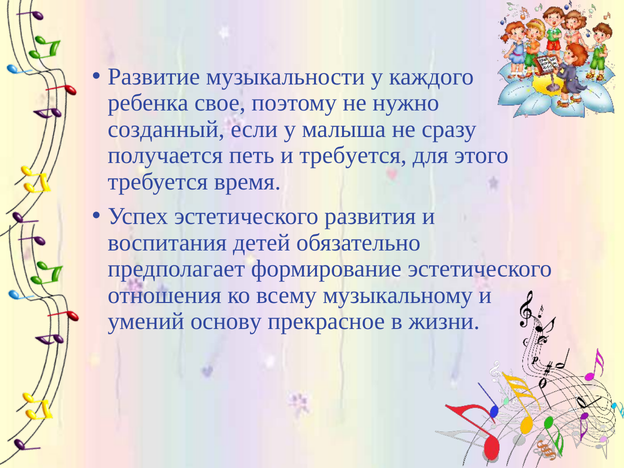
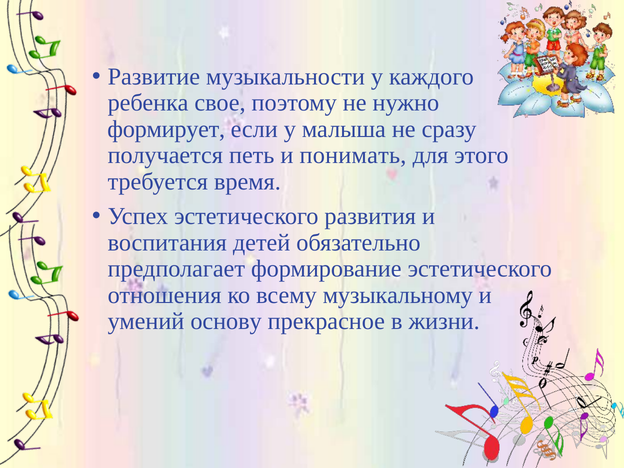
созданный: созданный -> формирует (166, 129)
и требуется: требуется -> понимать (353, 155)
